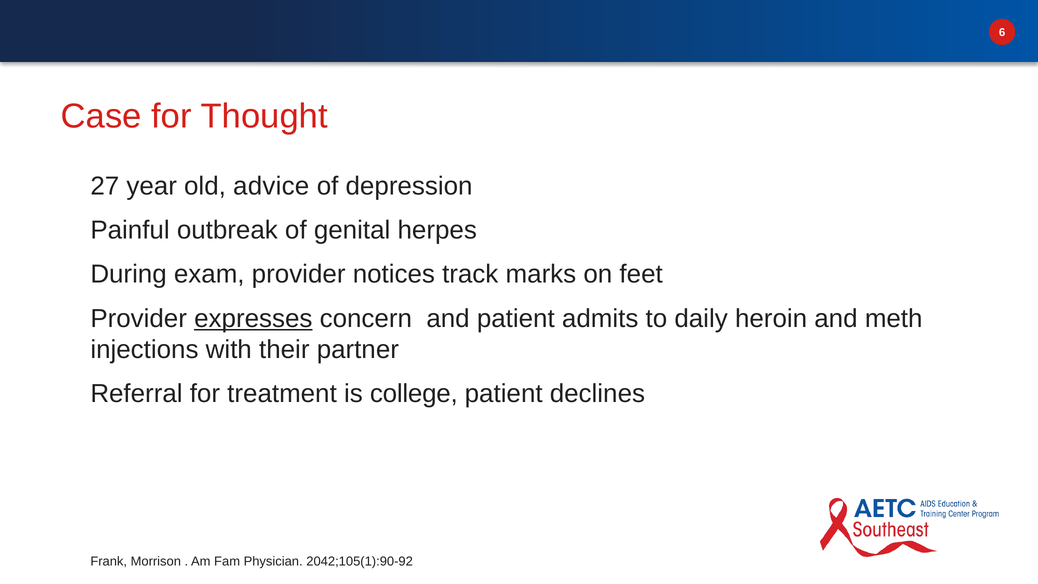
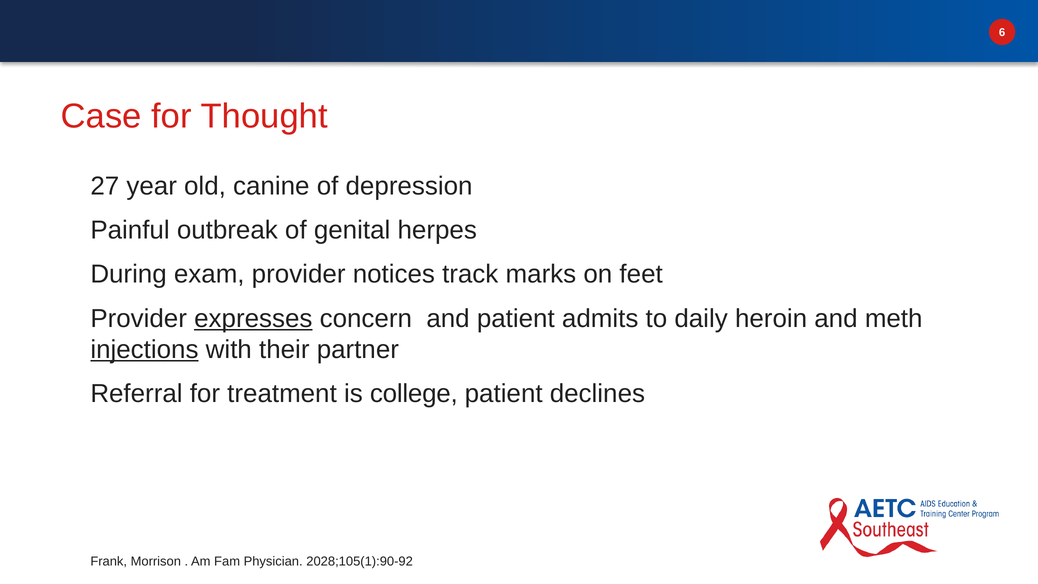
advice: advice -> canine (271, 186)
injections underline: none -> present (144, 350)
2042;105(1):90-92: 2042;105(1):90-92 -> 2028;105(1):90-92 (360, 561)
